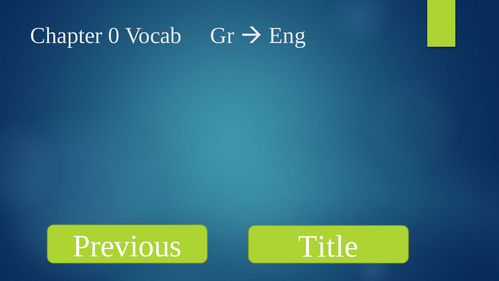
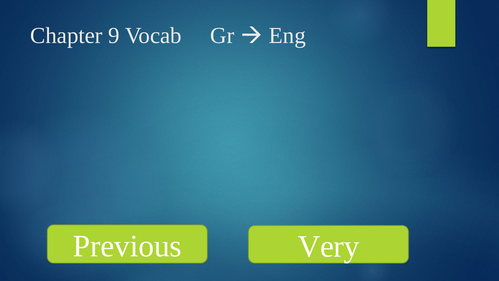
0: 0 -> 9 (114, 36)
Title: Title -> Very (329, 246)
